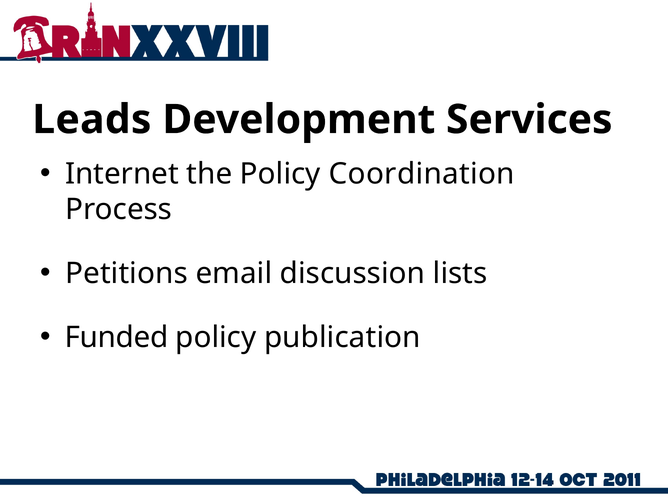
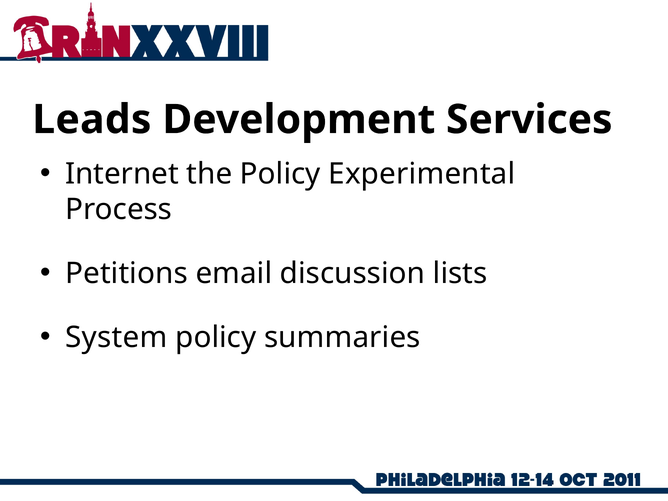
Coordination: Coordination -> Experimental (422, 174)
Funded: Funded -> System (116, 337)
publication: publication -> summaries (342, 337)
